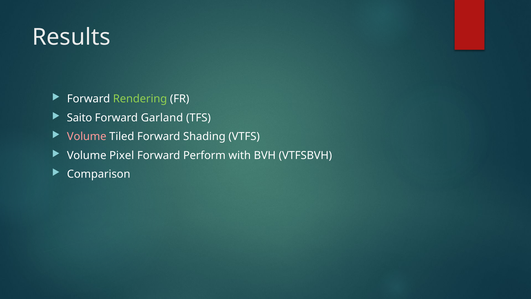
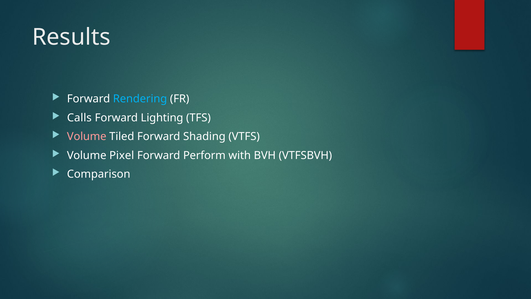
Rendering colour: light green -> light blue (140, 99)
Saito: Saito -> Calls (79, 118)
Garland: Garland -> Lighting (162, 118)
